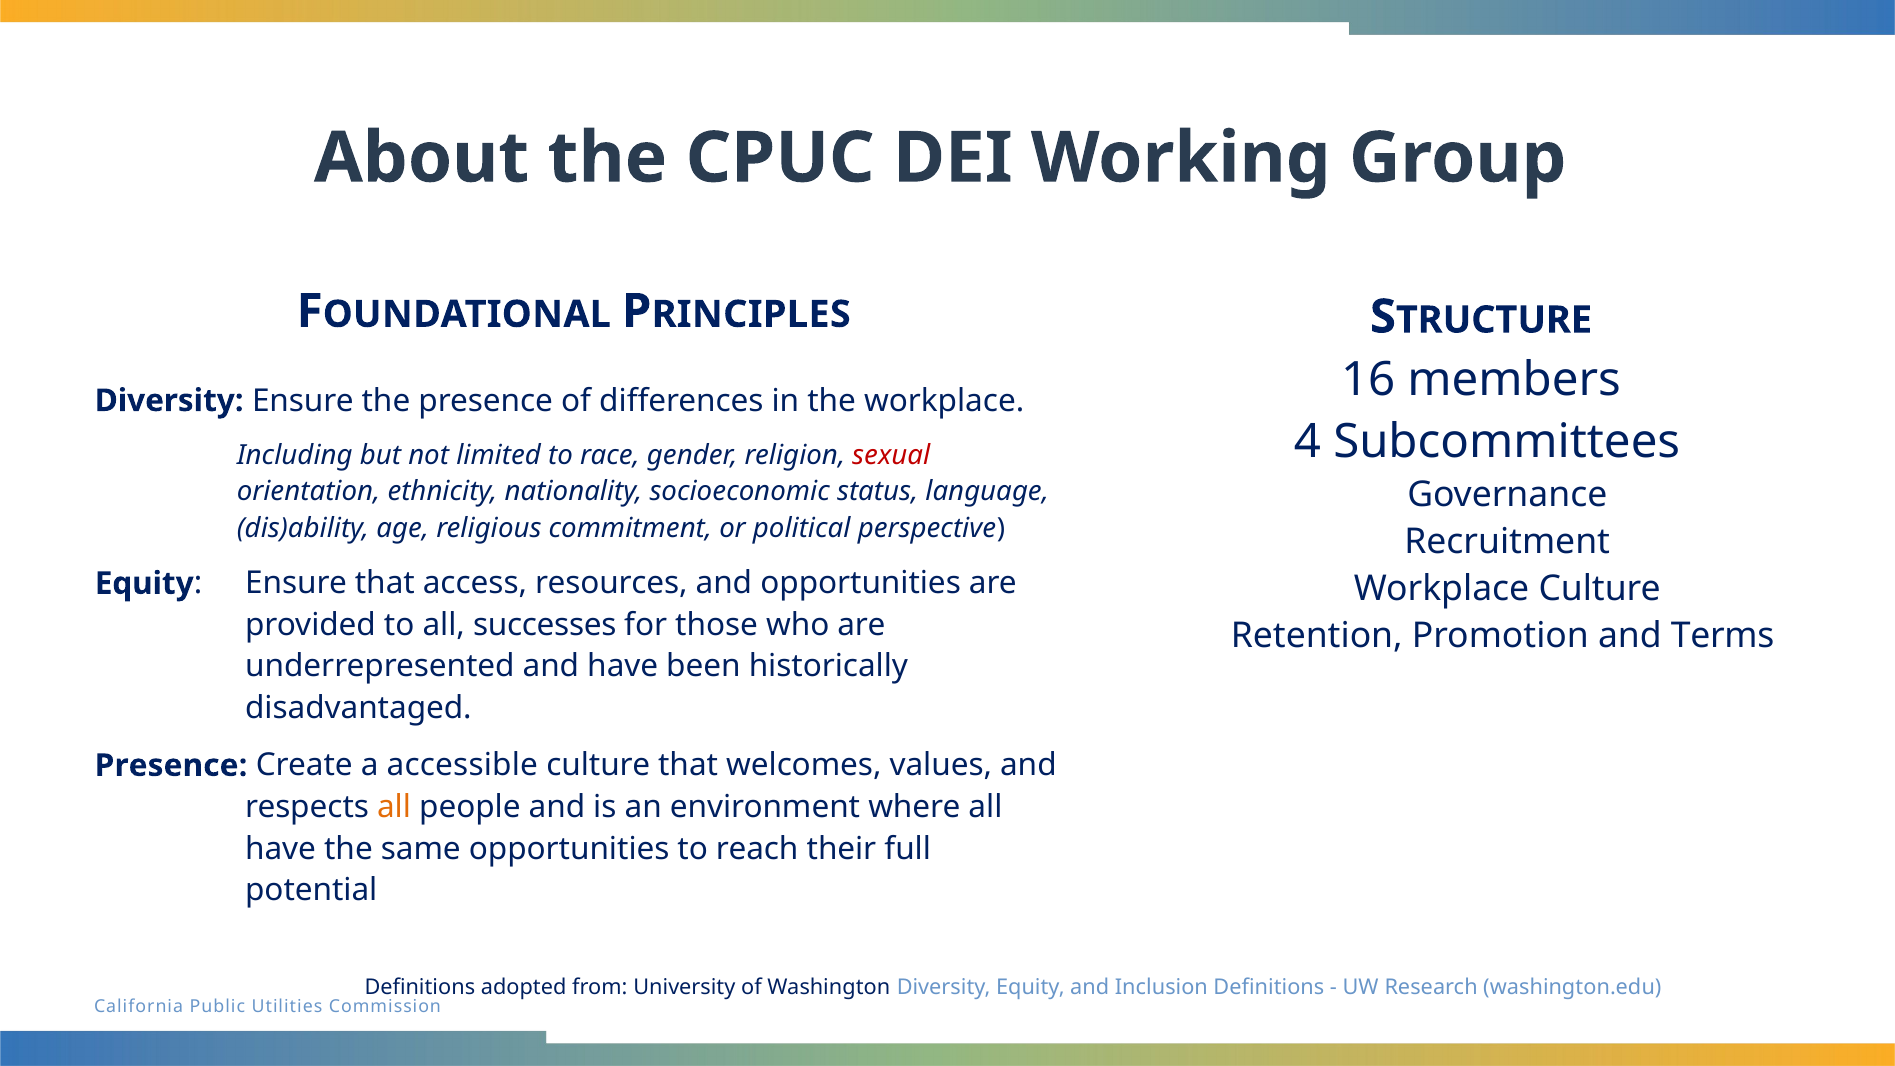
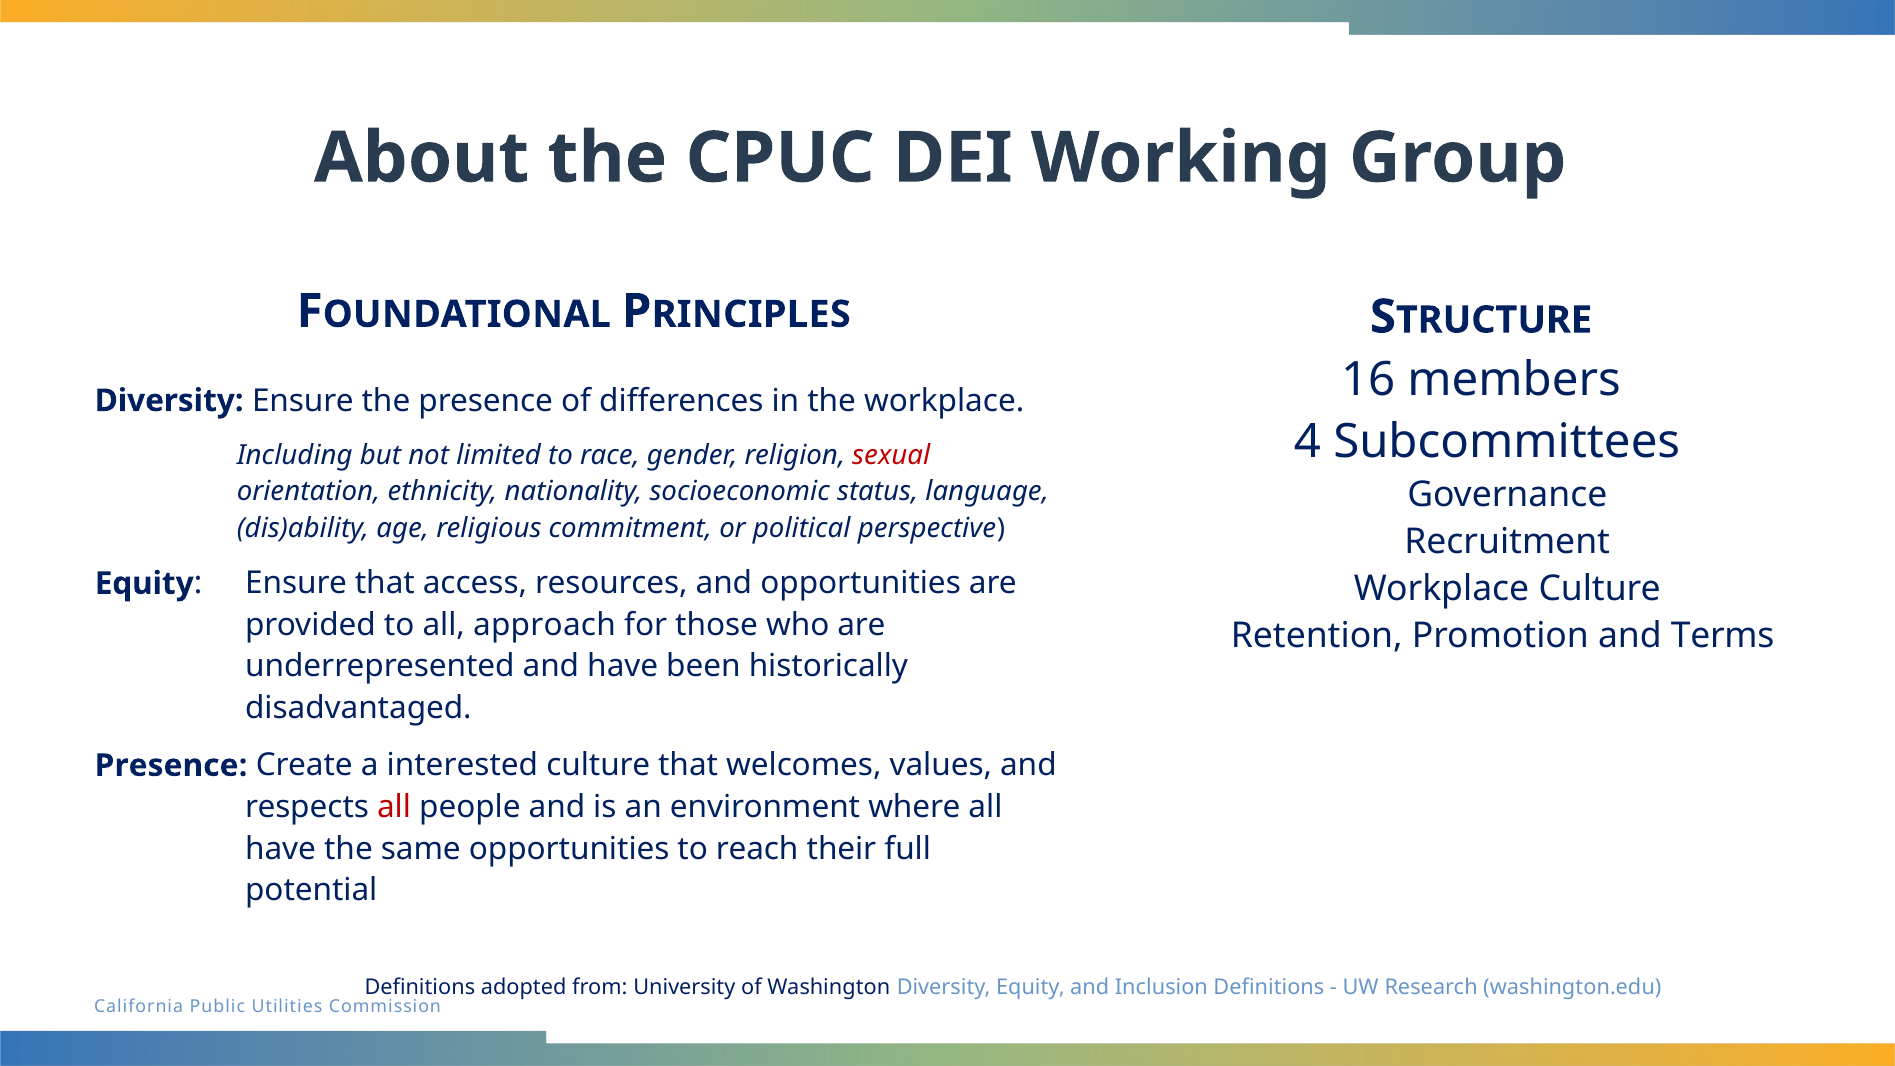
successes: successes -> approach (544, 625)
accessible: accessible -> interested (462, 765)
all colour: orange -> red (394, 807)
